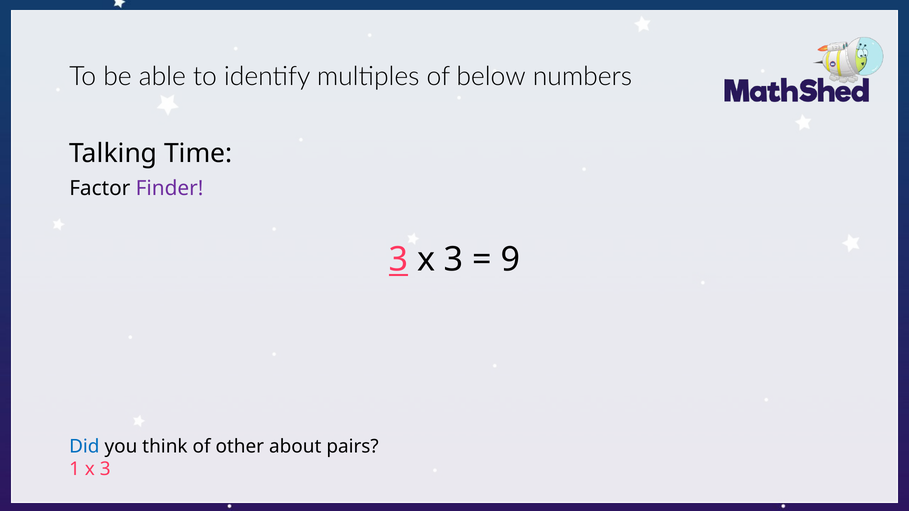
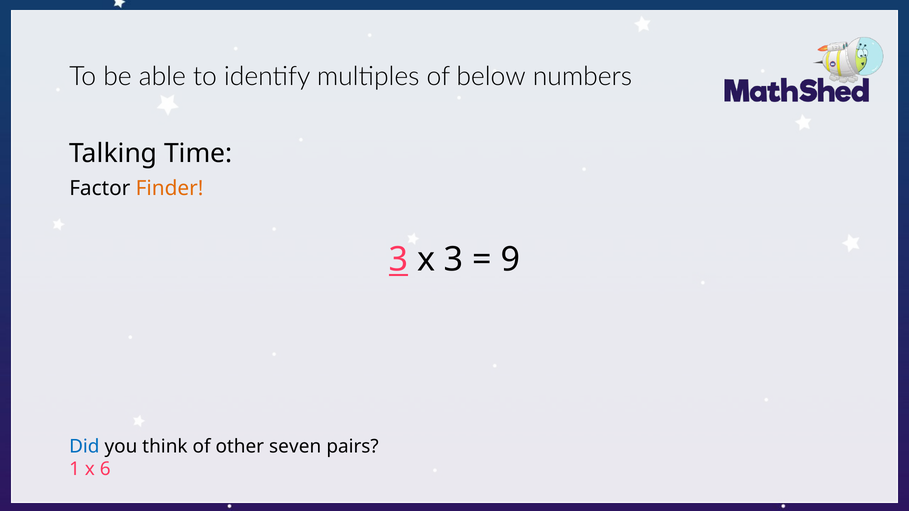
Finder colour: purple -> orange (170, 189)
about: about -> seven (295, 447)
1 x 3: 3 -> 6 (105, 469)
